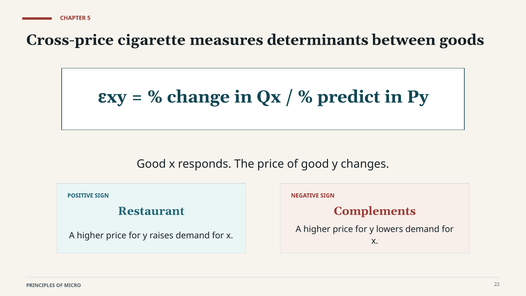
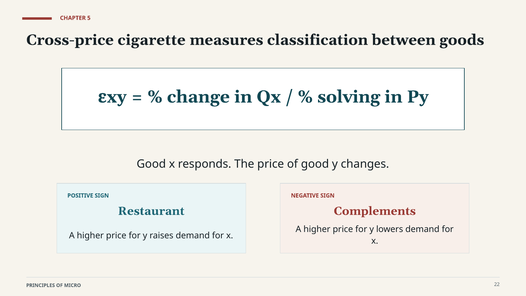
determinants: determinants -> classification (318, 40)
predict: predict -> solving (349, 97)
